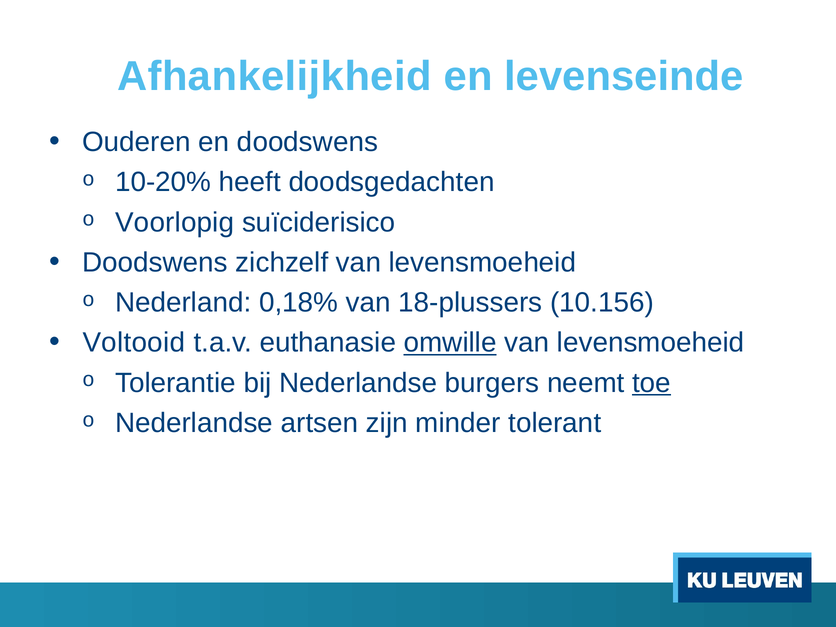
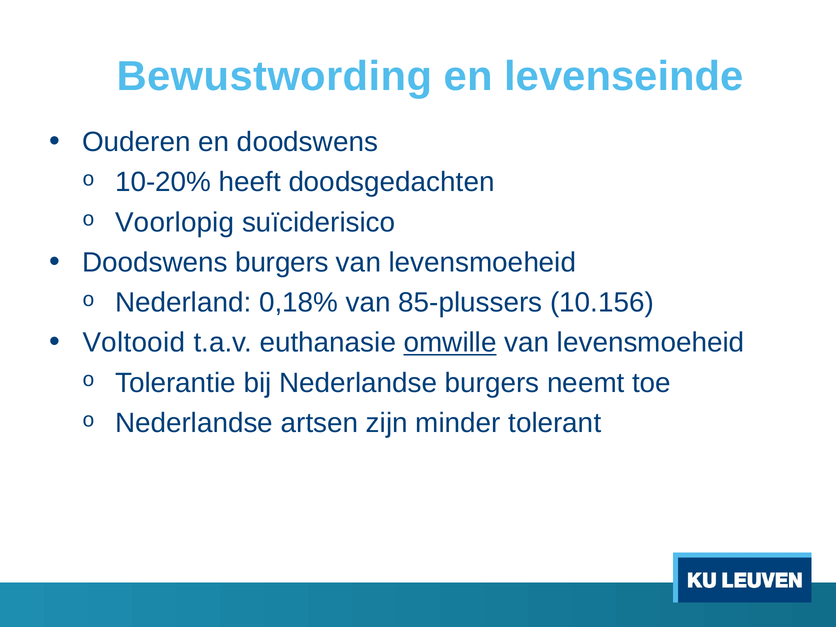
Afhankelijkheid: Afhankelijkheid -> Bewustwording (274, 76)
Doodswens zichzelf: zichzelf -> burgers (282, 262)
18-plussers: 18-plussers -> 85-plussers (470, 303)
toe underline: present -> none (652, 383)
